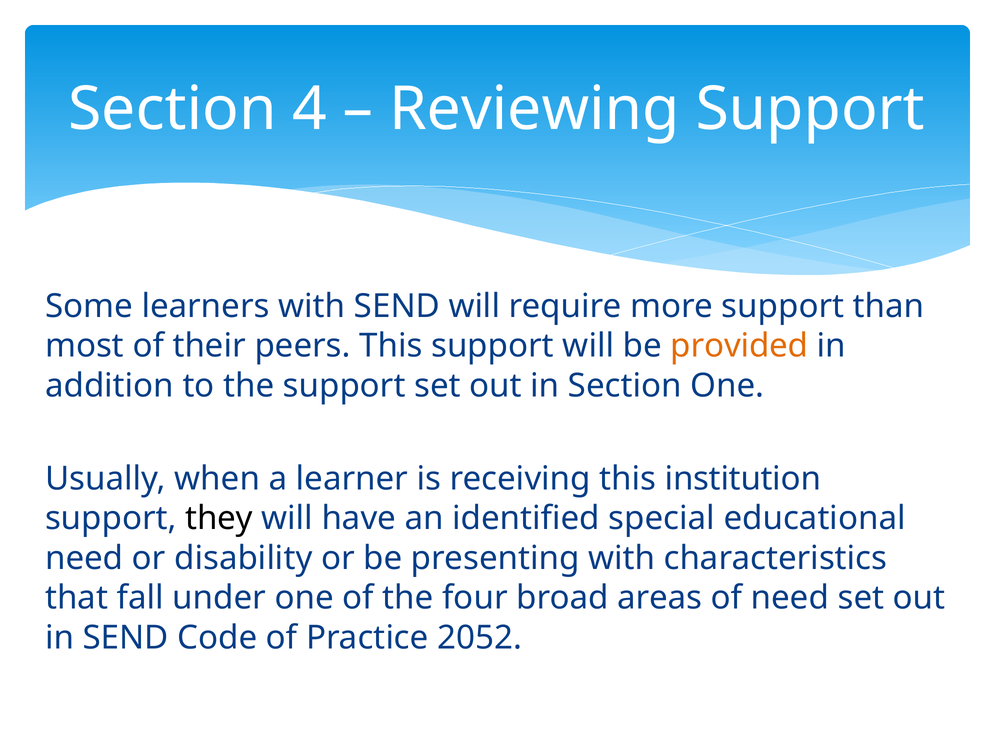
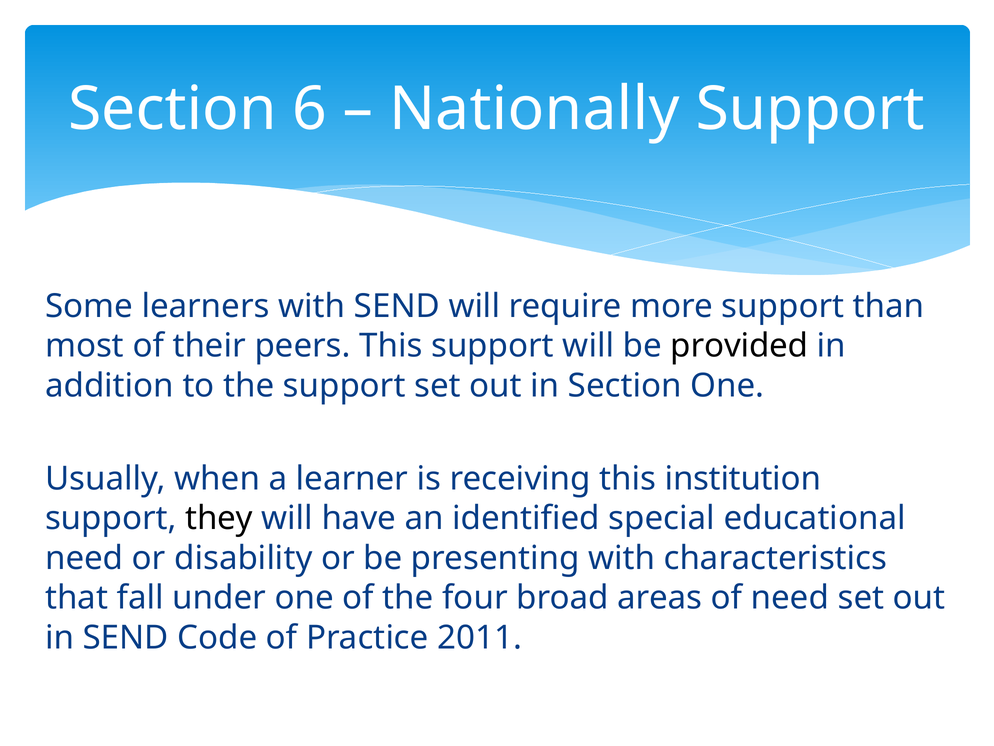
4: 4 -> 6 (310, 109)
Reviewing: Reviewing -> Nationally (534, 109)
provided colour: orange -> black (739, 346)
2052: 2052 -> 2011 (480, 637)
